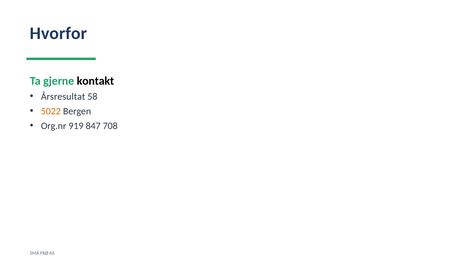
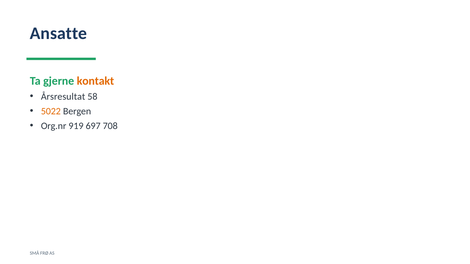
Hvorfor: Hvorfor -> Ansatte (58, 34)
kontakt colour: black -> orange (95, 81)
847: 847 -> 697 (93, 126)
